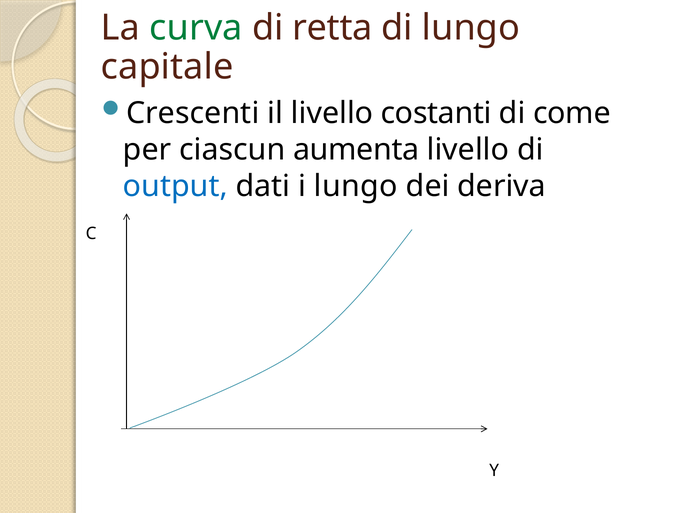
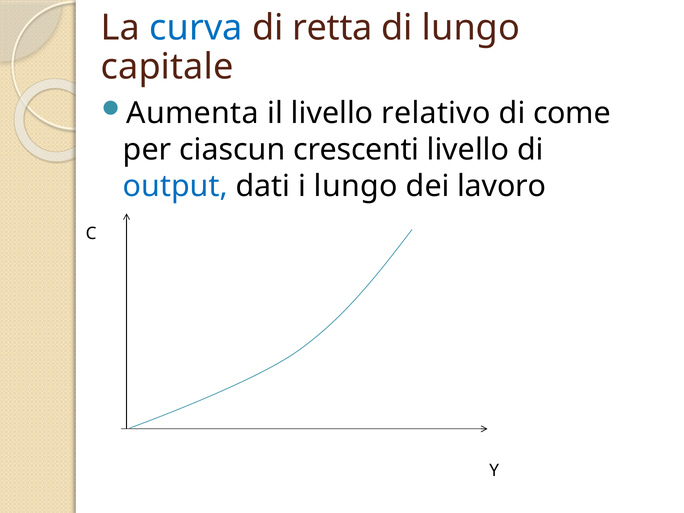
curva colour: green -> blue (196, 28)
Crescenti: Crescenti -> Aumenta (193, 113)
costanti: costanti -> relativo (436, 113)
aumenta: aumenta -> crescenti (356, 150)
deriva: deriva -> lavoro (502, 186)
